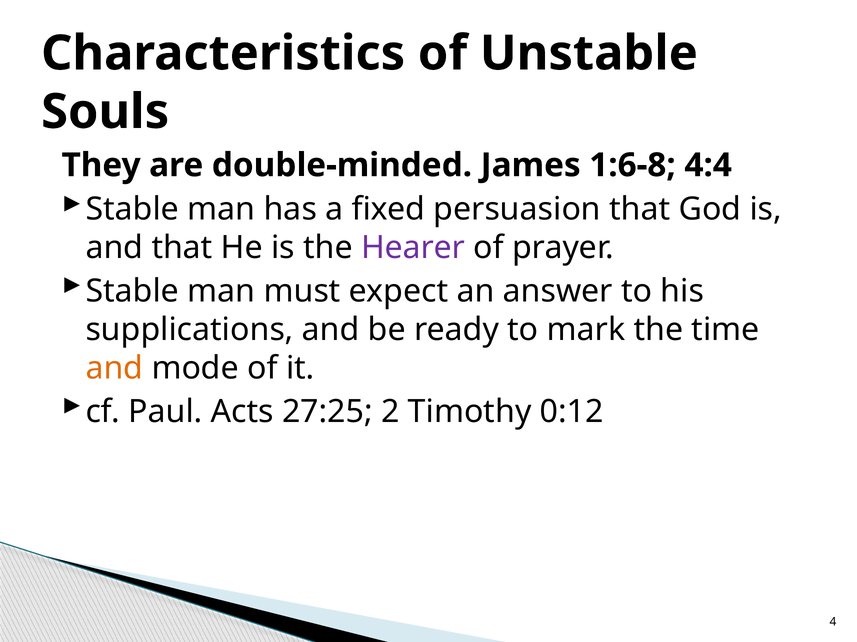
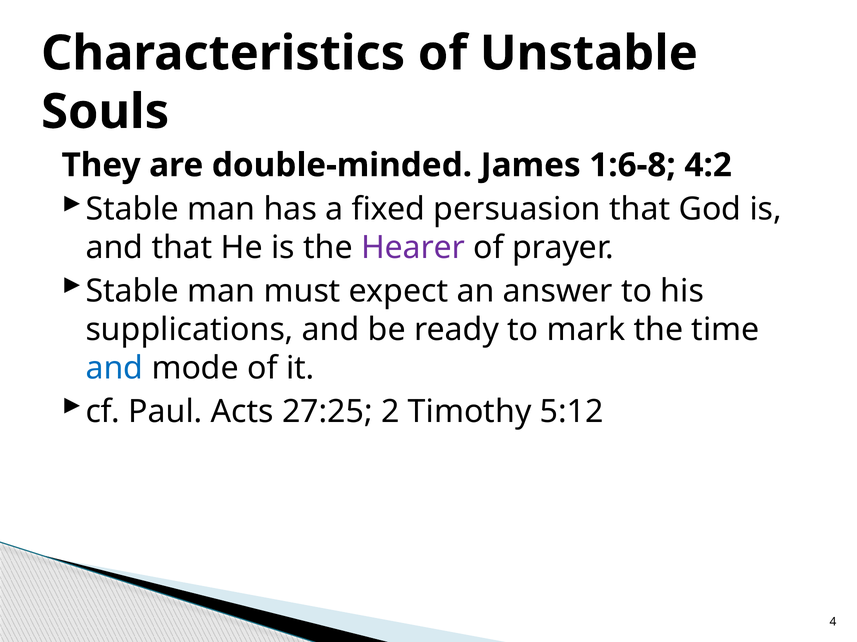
4:4: 4:4 -> 4:2 (708, 165)
and colour: orange -> blue (114, 369)
0:12: 0:12 -> 5:12 (572, 412)
